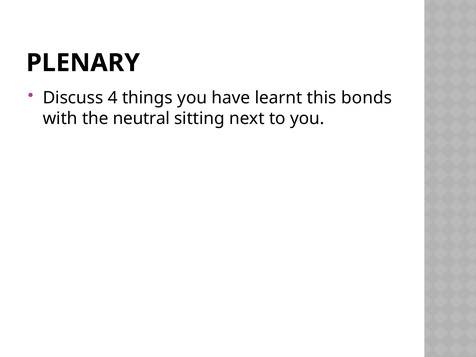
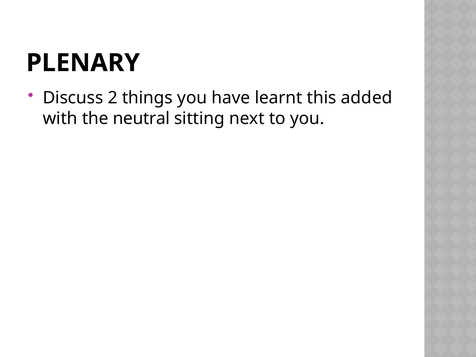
4: 4 -> 2 (113, 98)
bonds: bonds -> added (367, 98)
